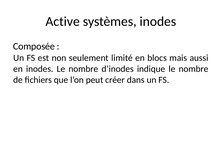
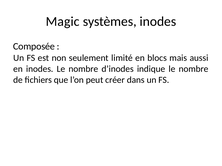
Active: Active -> Magic (63, 21)
